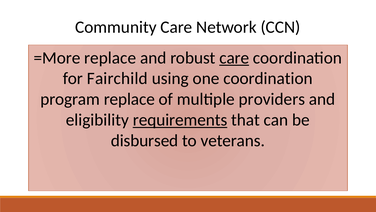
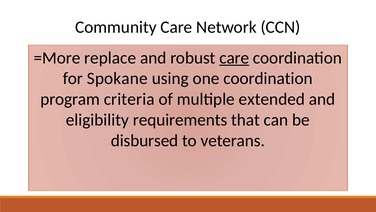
Fairchild: Fairchild -> Spokane (117, 78)
program replace: replace -> criteria (129, 99)
providers: providers -> extended (272, 99)
requirements underline: present -> none (180, 120)
